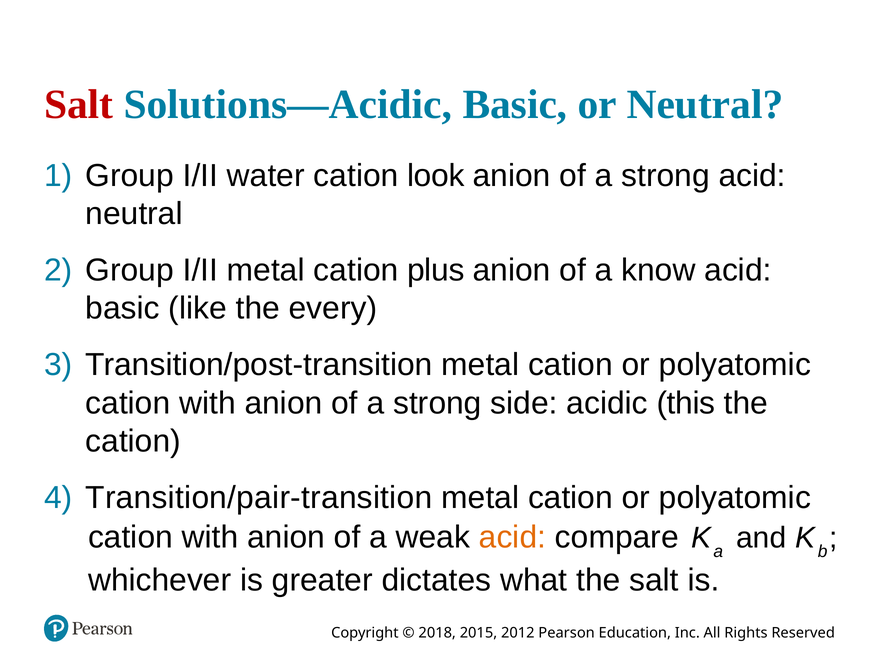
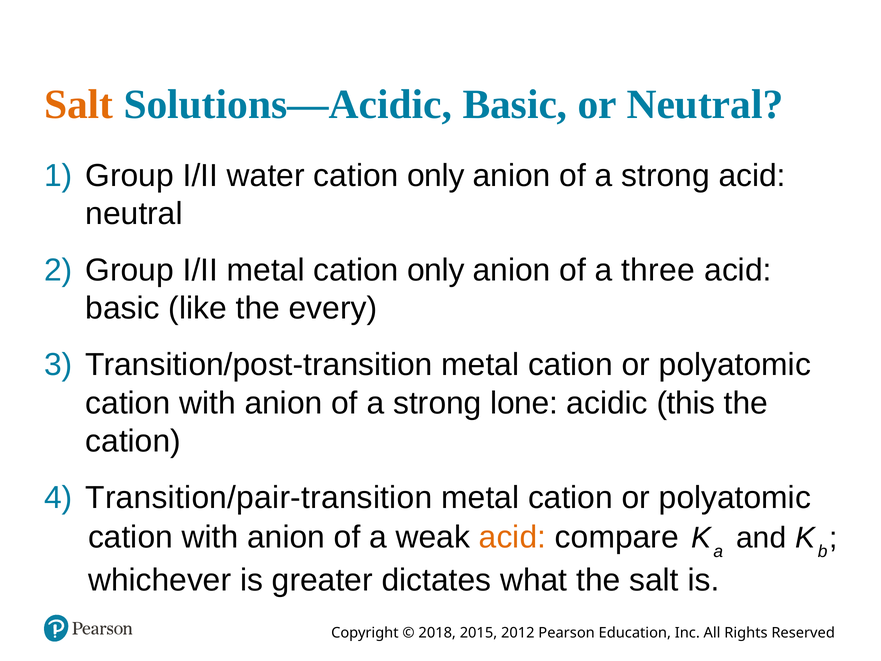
Salt colour: red -> orange (79, 104)
look: look -> only (436, 175)
metal cation plus: plus -> only (436, 270)
know: know -> three (658, 270)
side: side -> lone (524, 403)
